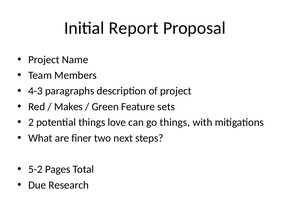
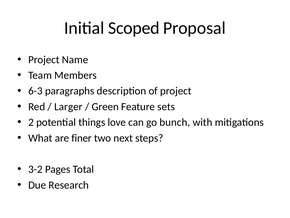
Report: Report -> Scoped (134, 28)
4-3: 4-3 -> 6-3 (35, 91)
Makes: Makes -> Larger (68, 106)
go things: things -> bunch (175, 122)
5-2: 5-2 -> 3-2 (35, 169)
